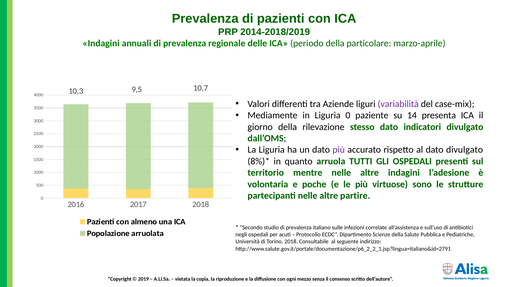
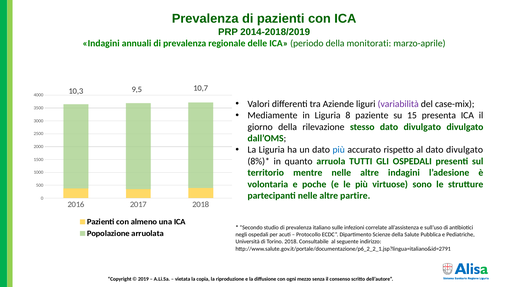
particolare: particolare -> monitorati (369, 43)
Liguria 0: 0 -> 8 (348, 116)
14: 14 -> 15 (412, 116)
stesso dato indicatori: indicatori -> divulgato (422, 127)
più colour: purple -> blue (339, 150)
